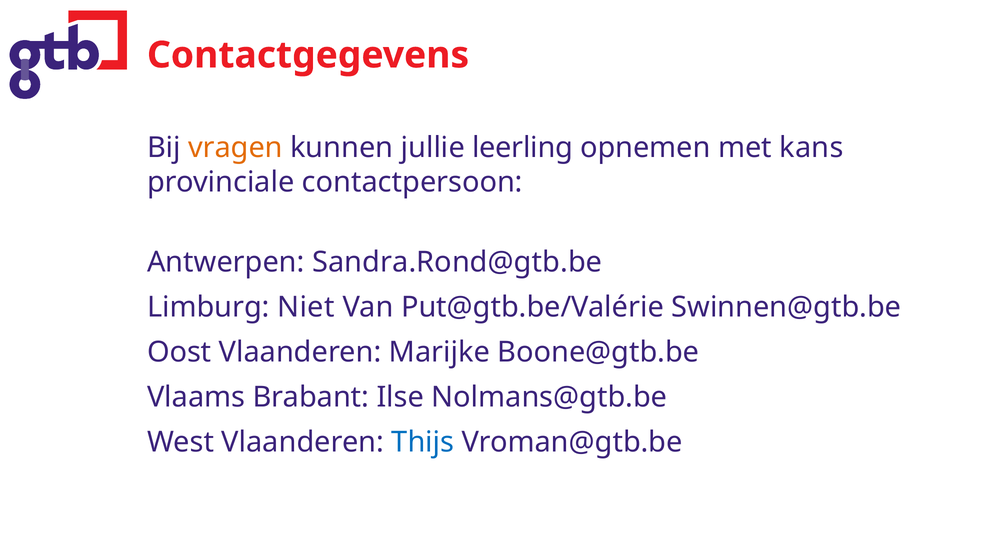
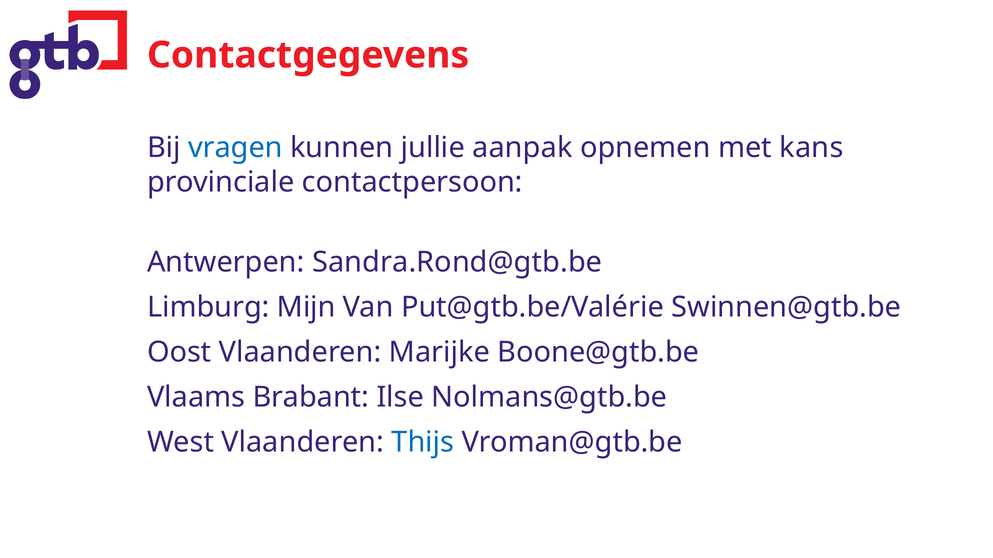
vragen colour: orange -> blue (235, 148)
leerling: leerling -> aanpak (522, 148)
Niet: Niet -> Mijn (306, 308)
